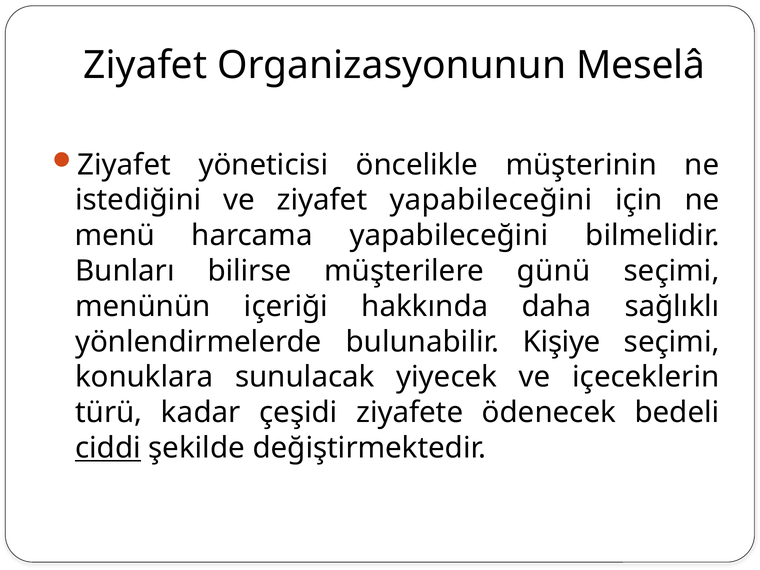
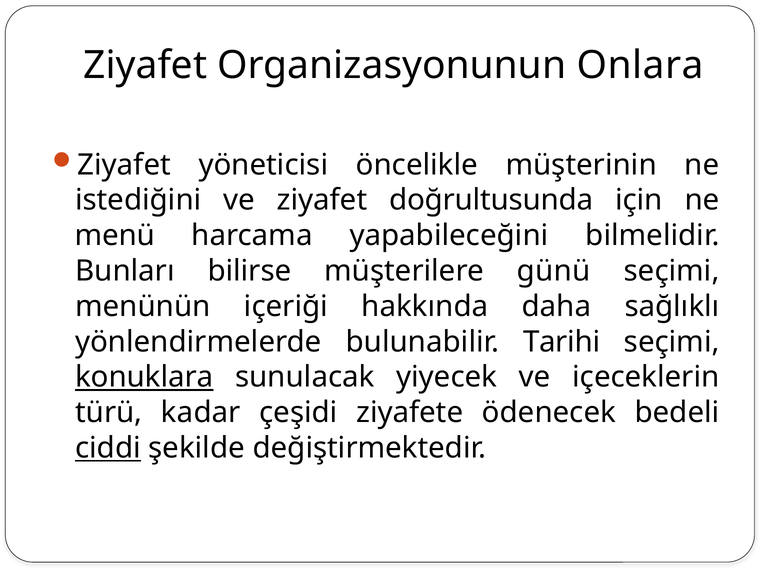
Meselâ: Meselâ -> Onlara (640, 65)
ziyafet yapabileceğini: yapabileceğini -> doğrultusunda (491, 200)
Kişiye: Kişiye -> Tarihi (562, 342)
konuklara underline: none -> present (144, 377)
